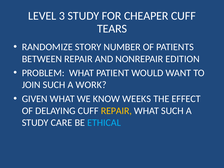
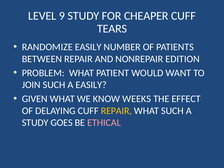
3: 3 -> 9 (62, 16)
RANDOMIZE STORY: STORY -> EASILY (88, 47)
A WORK: WORK -> EASILY (91, 85)
CARE: CARE -> GOES (62, 123)
ETHICAL colour: light blue -> pink (104, 123)
